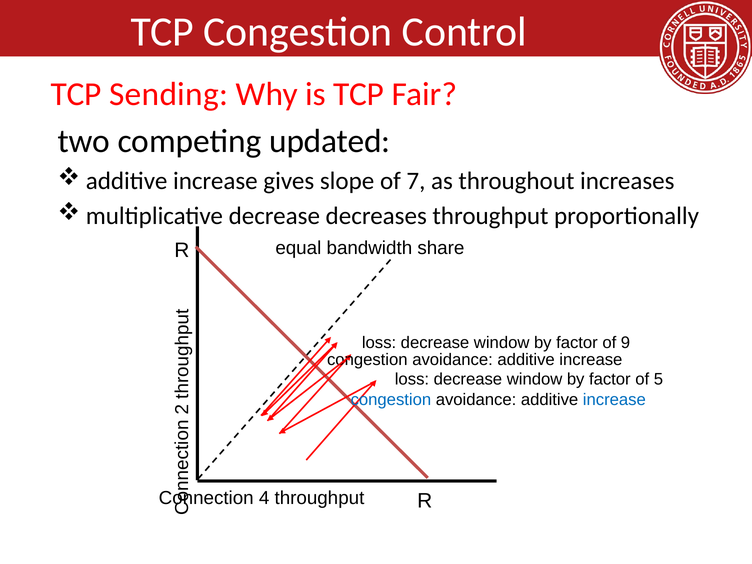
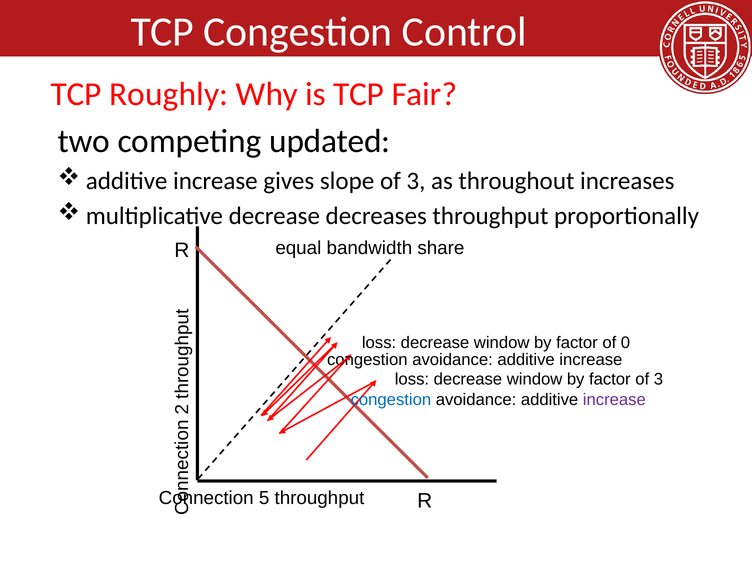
Sending: Sending -> Roughly (169, 94)
slope of 7: 7 -> 3 (416, 181)
9: 9 -> 0 (626, 343)
factor of 5: 5 -> 3 (658, 379)
increase colour: blue -> purple (614, 400)
4: 4 -> 5 (264, 498)
